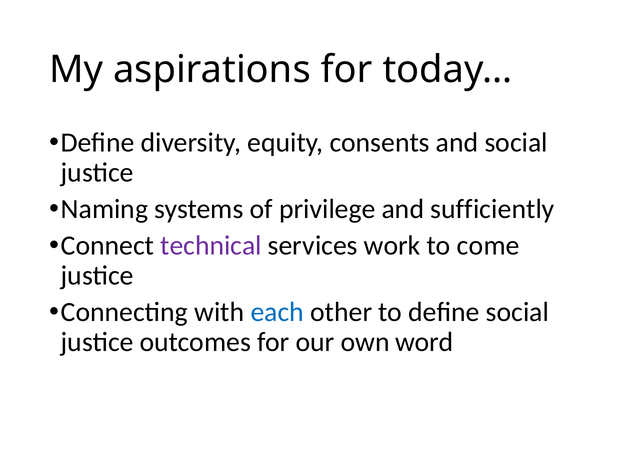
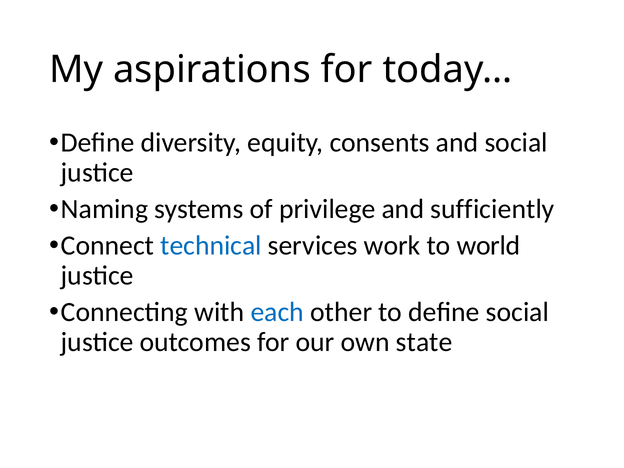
technical colour: purple -> blue (211, 245)
come: come -> world (488, 245)
word: word -> state (424, 342)
